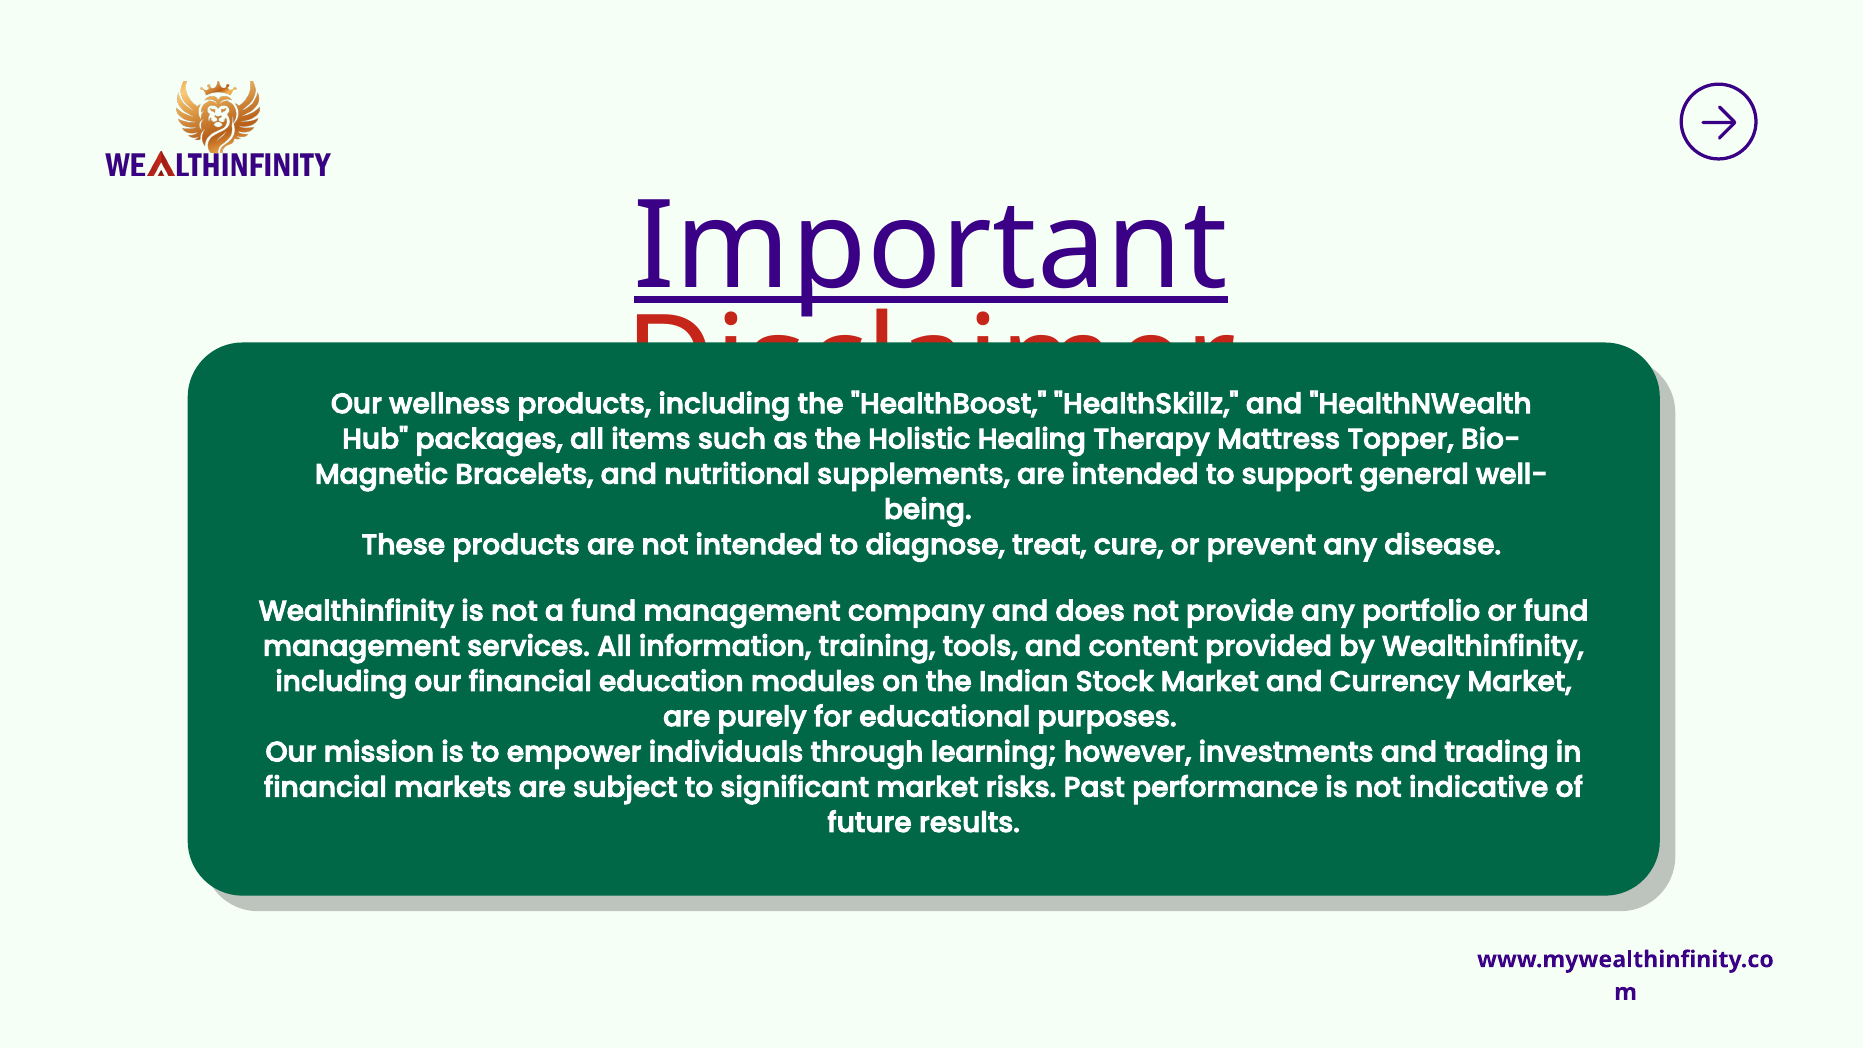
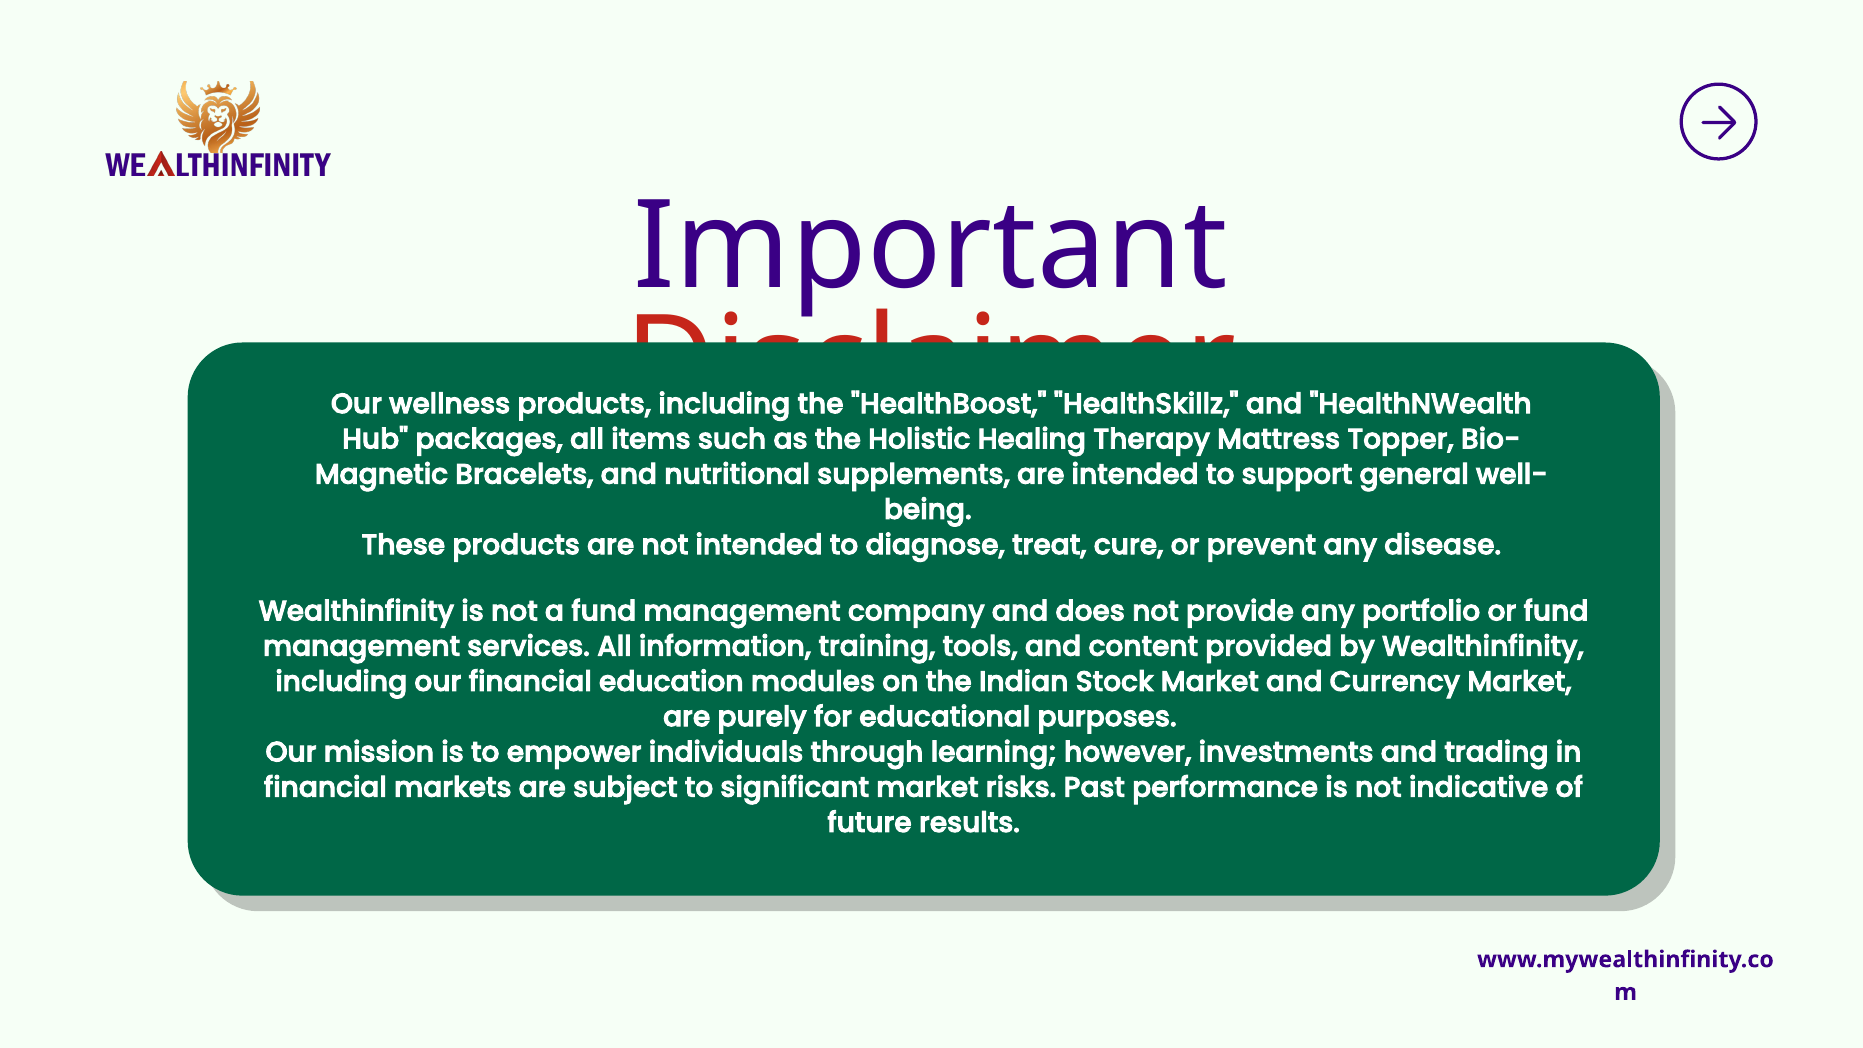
Important underline: present -> none (931, 247)
